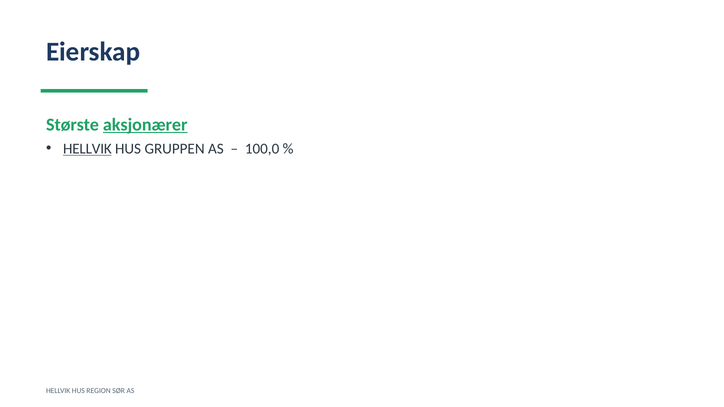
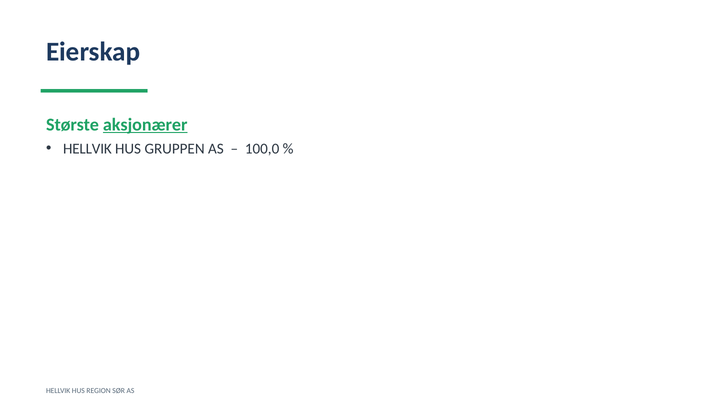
HELLVIK underline: present -> none (87, 149)
